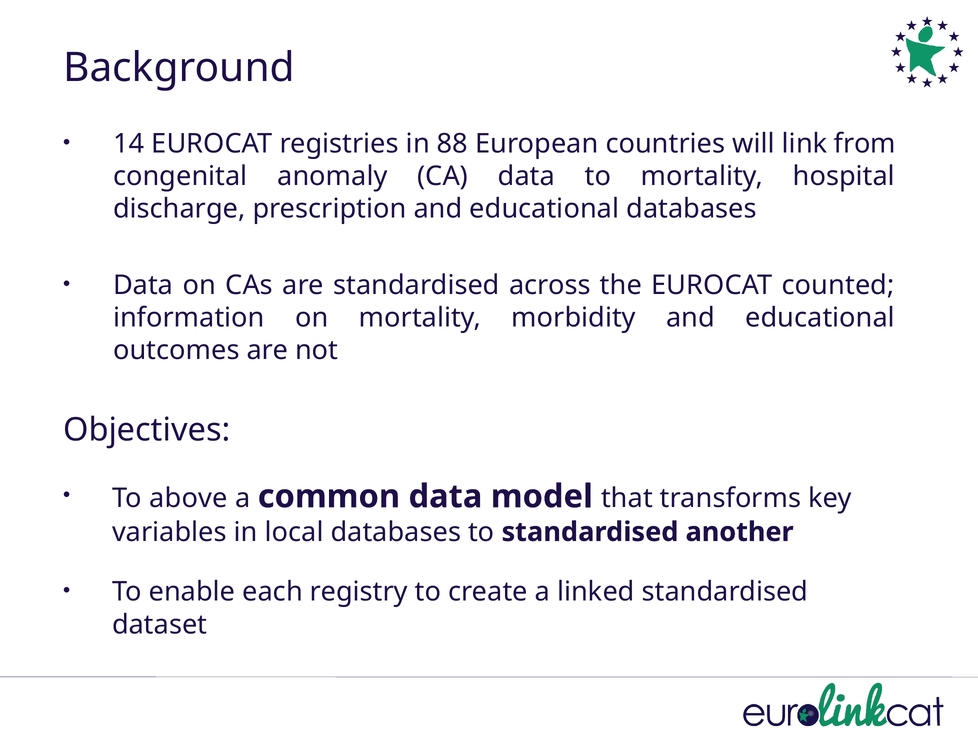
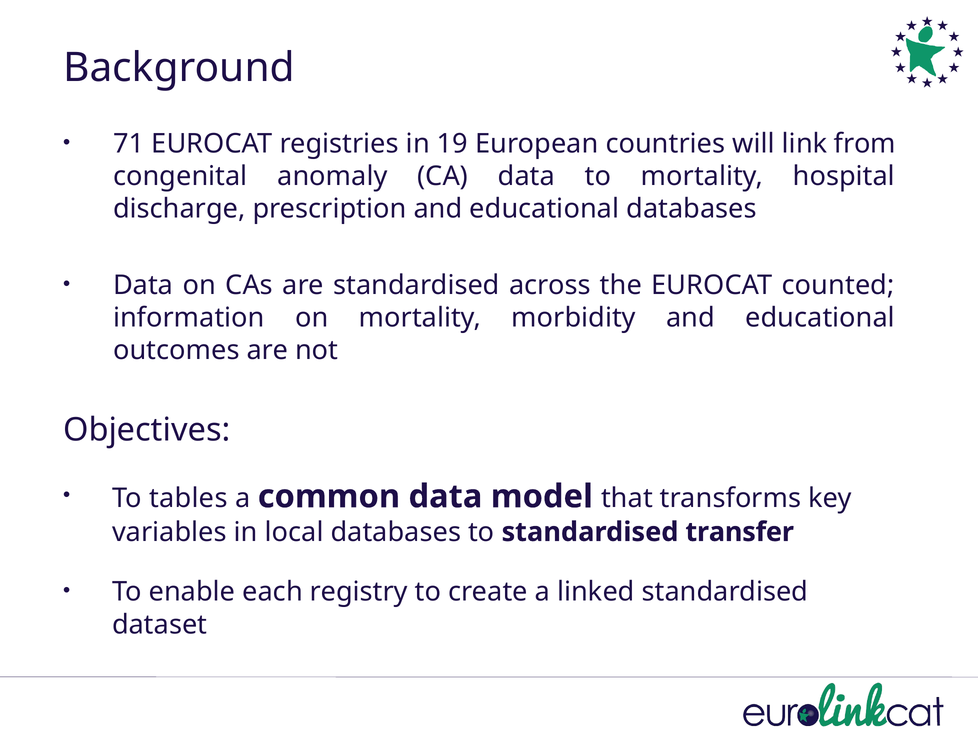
14: 14 -> 71 (129, 143)
88: 88 -> 19 (452, 143)
above: above -> tables (188, 498)
another: another -> transfer (740, 532)
